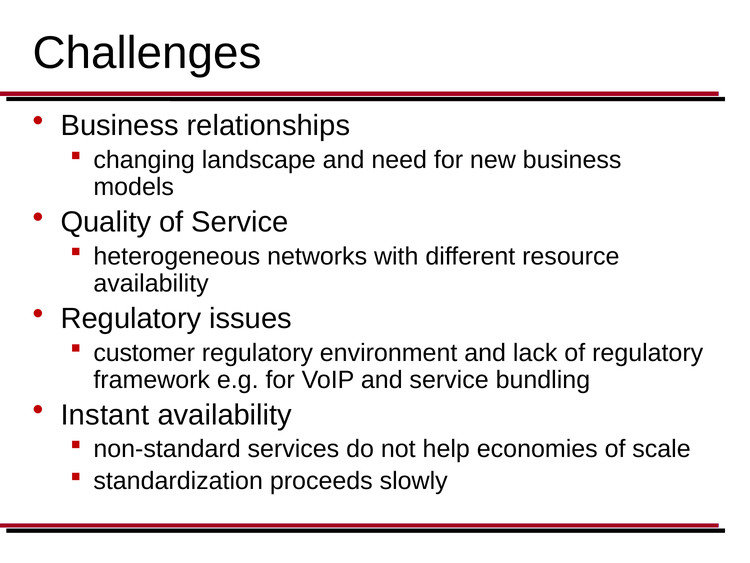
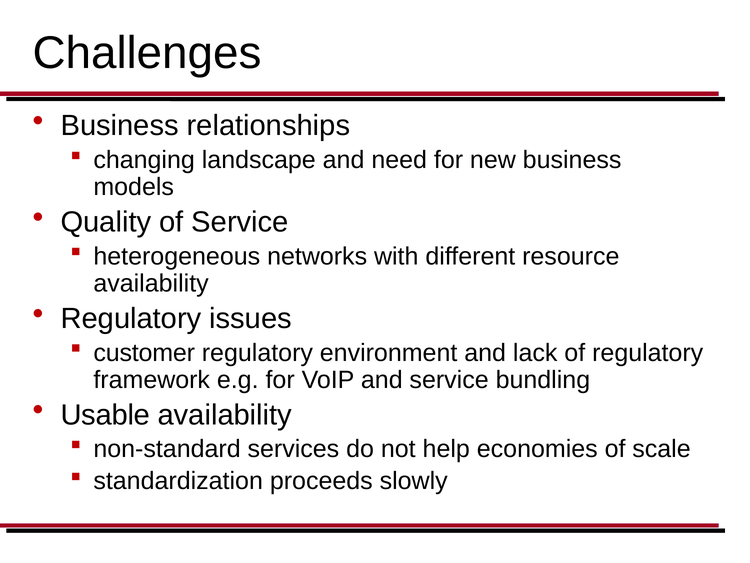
Instant: Instant -> Usable (105, 415)
